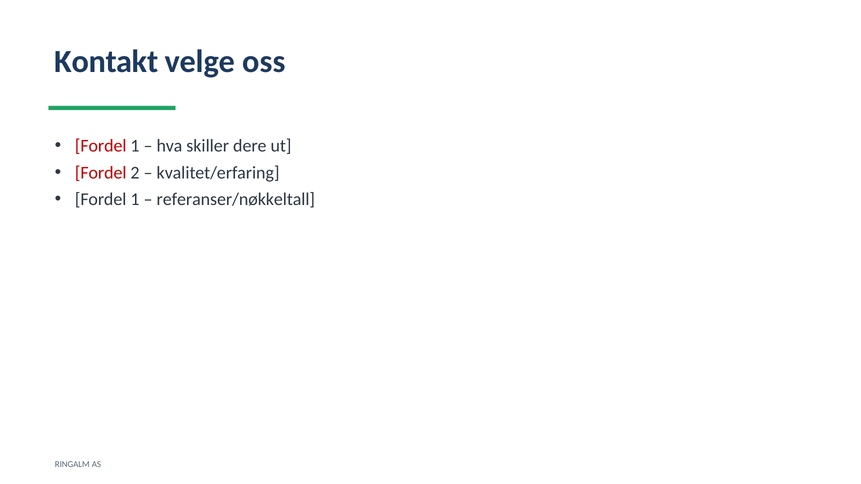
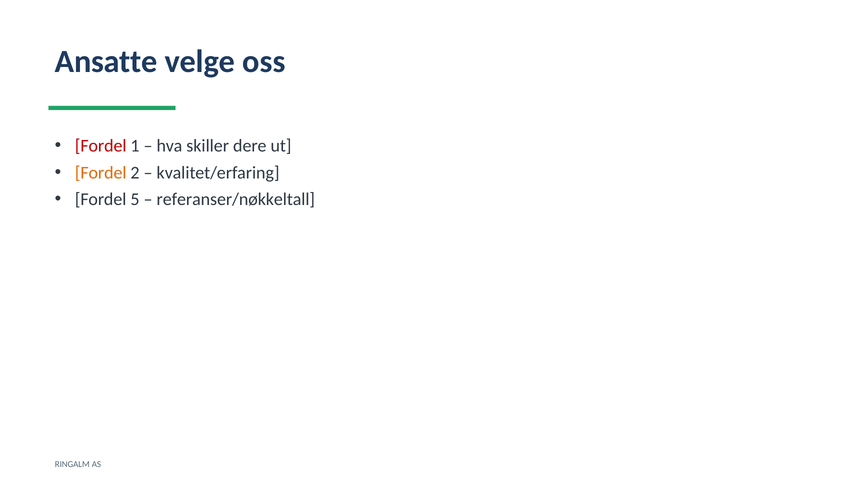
Kontakt: Kontakt -> Ansatte (106, 61)
Fordel colour: red -> orange (101, 173)
1: 1 -> 5 (135, 200)
